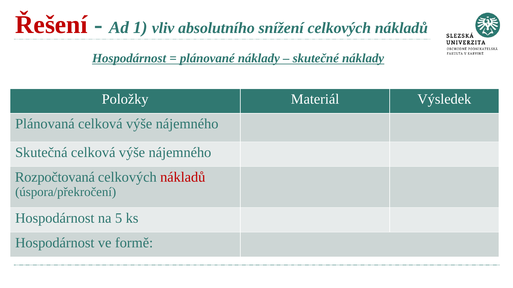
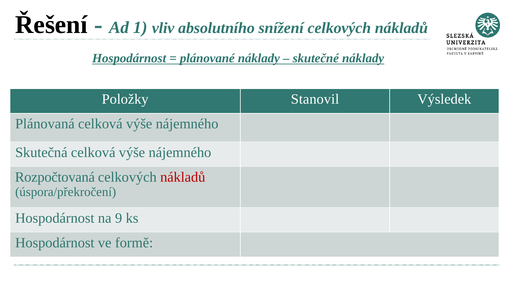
Řešení colour: red -> black (51, 25)
Materiál: Materiál -> Stanovil (315, 99)
5: 5 -> 9 (119, 219)
